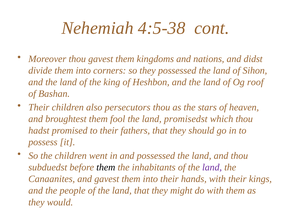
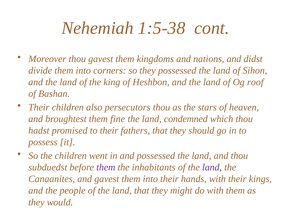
4:5-38: 4:5-38 -> 1:5-38 (162, 28)
fool: fool -> fine (118, 119)
promisedst: promisedst -> condemned (186, 119)
them colour: black -> purple (106, 168)
